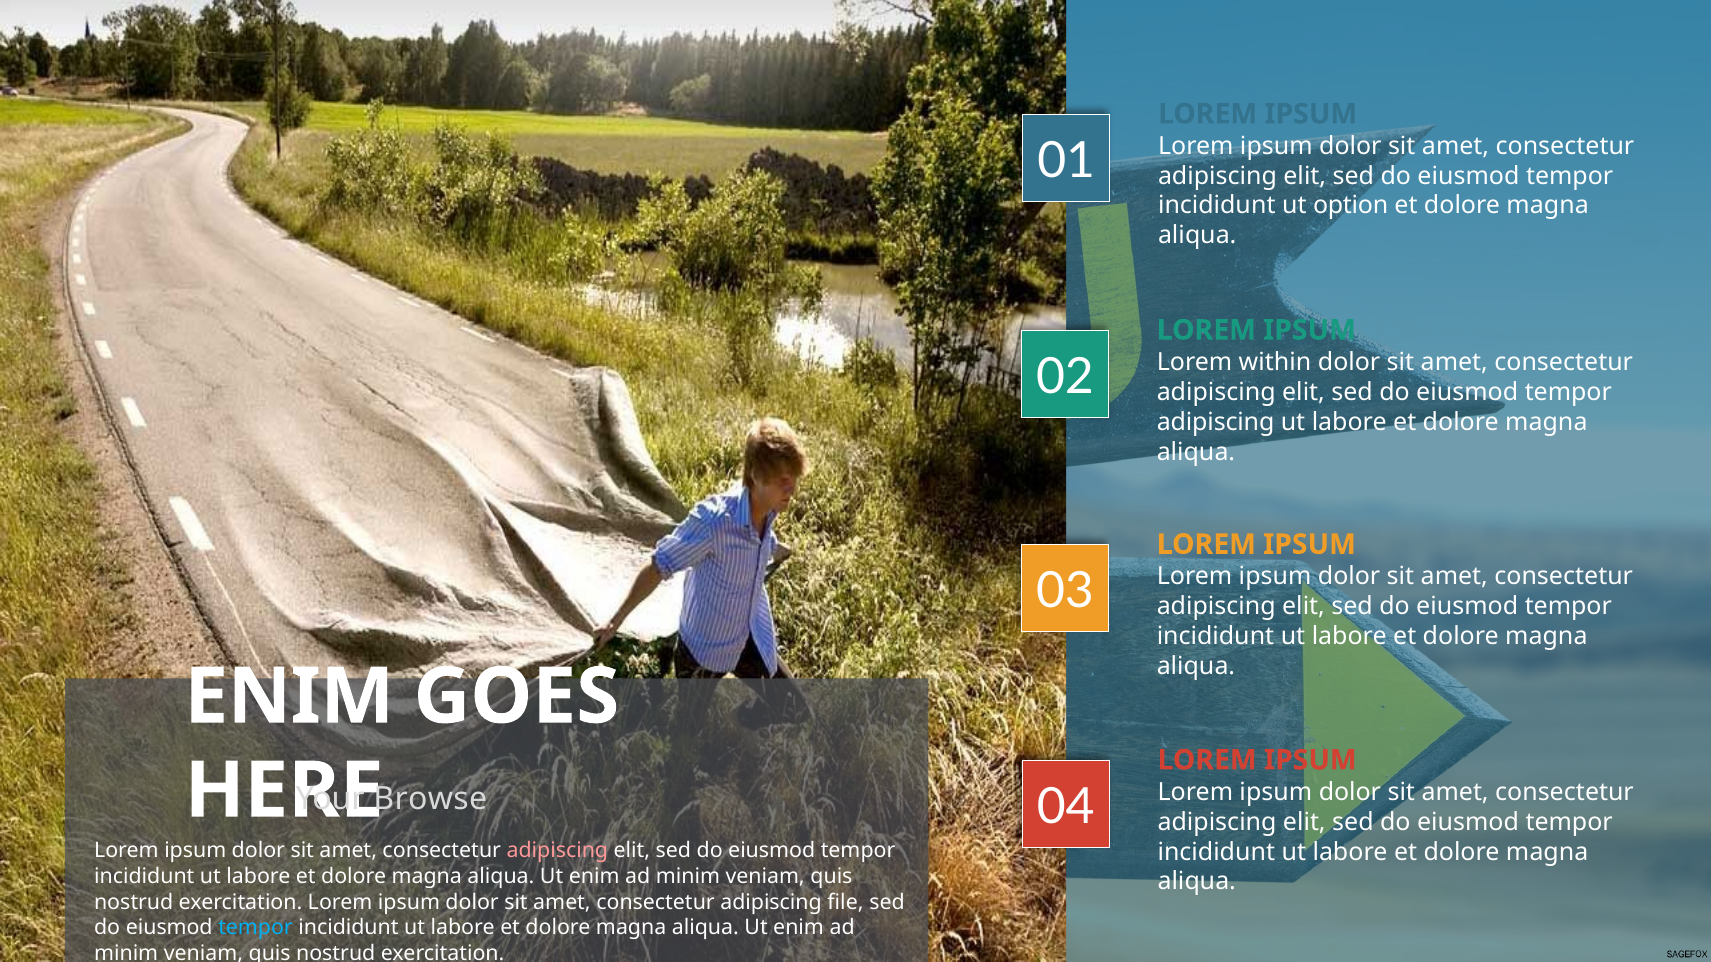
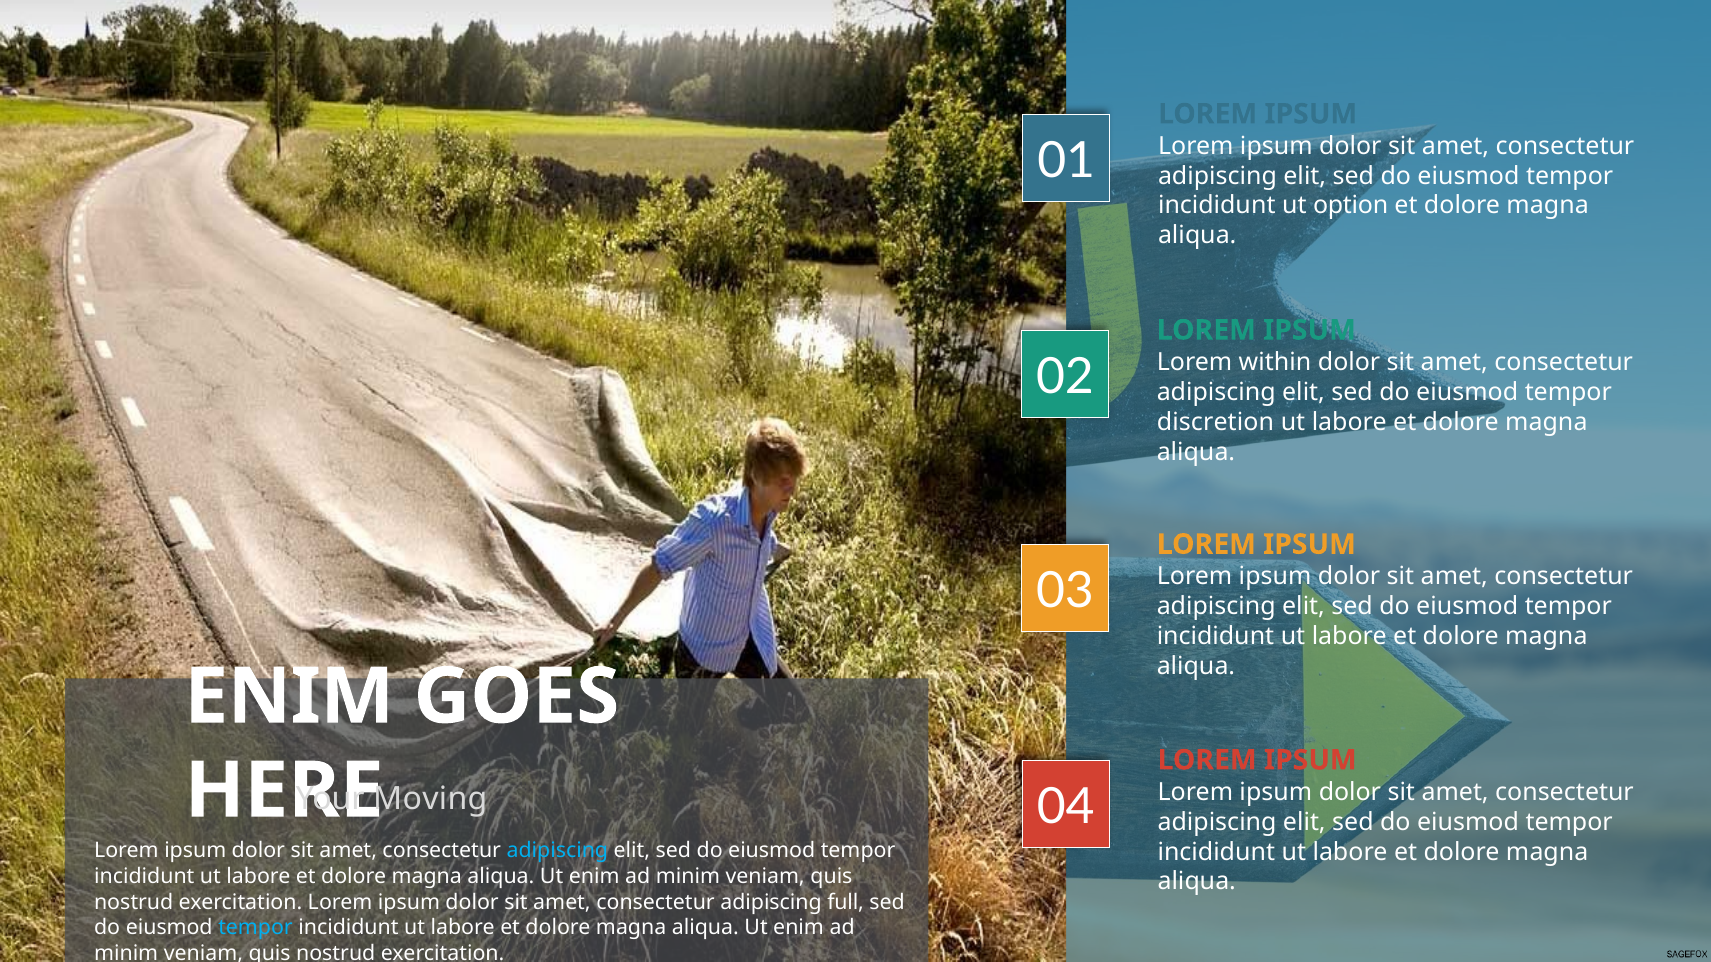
adipiscing: adipiscing -> discretion (1215, 422)
Browse: Browse -> Moving (430, 799)
adipiscing colour: pink -> light blue (557, 851)
file: file -> full (846, 902)
